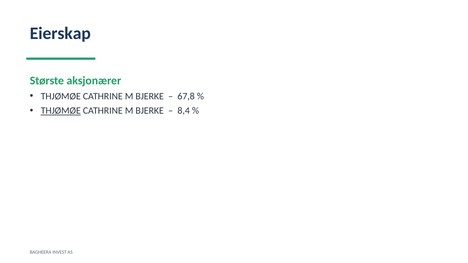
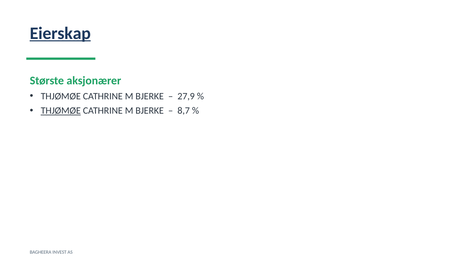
Eierskap underline: none -> present (60, 33)
67,8: 67,8 -> 27,9 (186, 96)
8,4: 8,4 -> 8,7 (184, 111)
